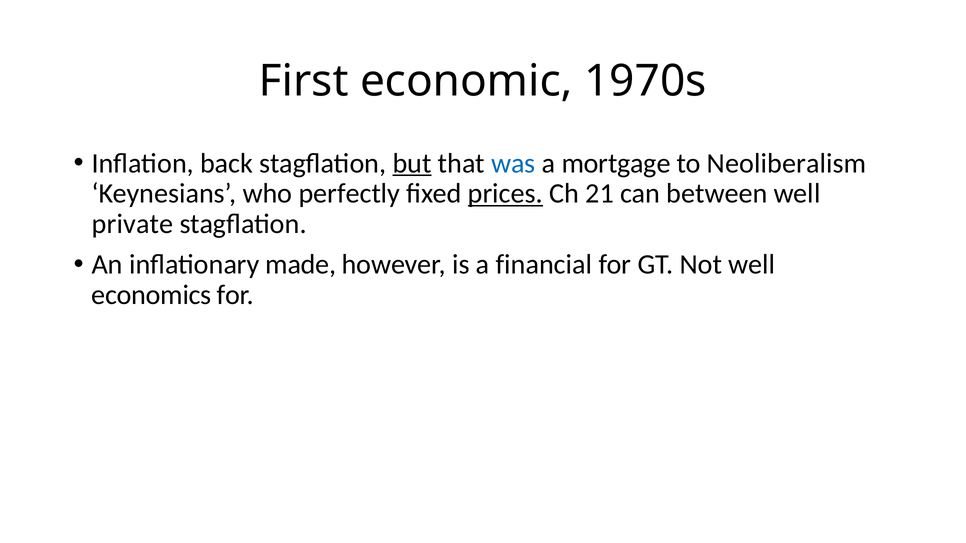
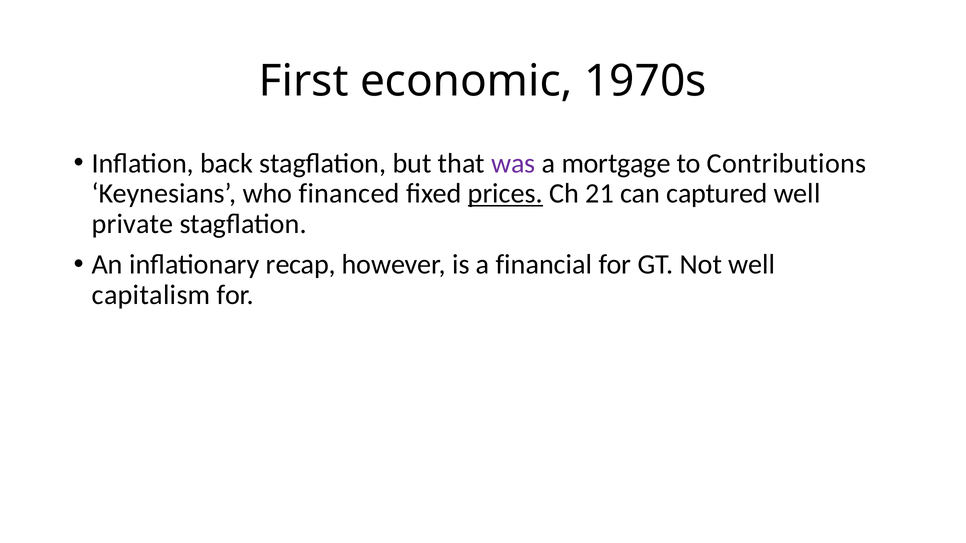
but underline: present -> none (412, 163)
was colour: blue -> purple (513, 163)
Neoliberalism: Neoliberalism -> Contributions (787, 163)
perfectly: perfectly -> financed (349, 194)
between: between -> captured (717, 194)
made: made -> recap (301, 265)
economics: economics -> capitalism (151, 295)
